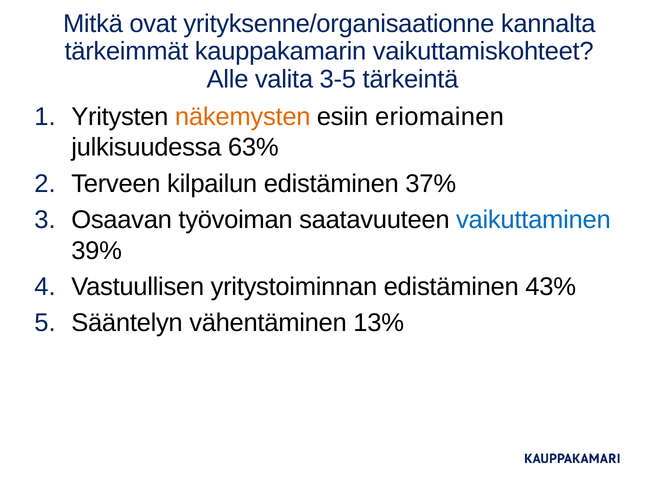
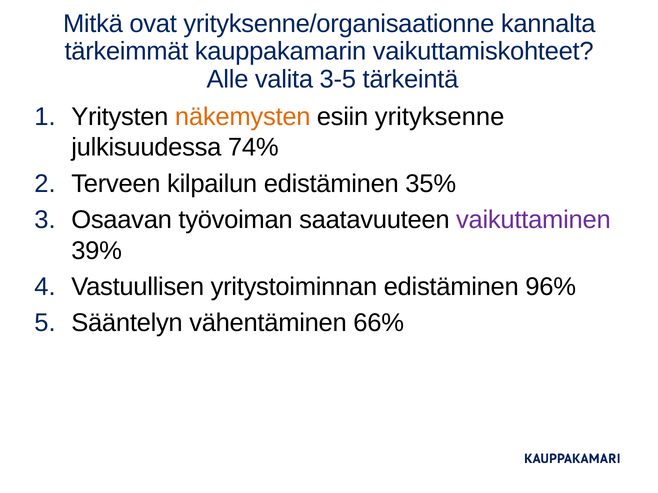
eriomainen: eriomainen -> yrityksenne (440, 117)
63%: 63% -> 74% (253, 148)
37%: 37% -> 35% (431, 184)
vaikuttaminen colour: blue -> purple (533, 220)
43%: 43% -> 96% (551, 287)
13%: 13% -> 66% (379, 323)
